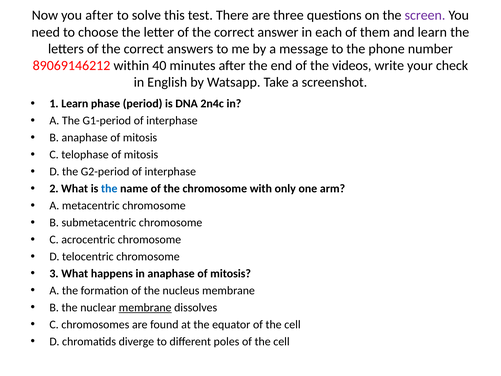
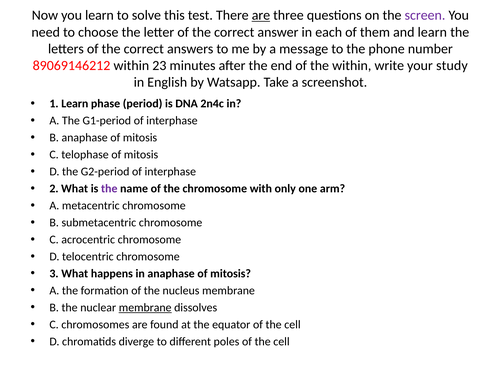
you after: after -> learn (99, 15)
are underline: none -> present (261, 15)
40: 40 -> 23 (159, 65)
the videos: videos -> within (352, 65)
check: check -> study (452, 65)
the colour: blue -> purple (109, 189)
